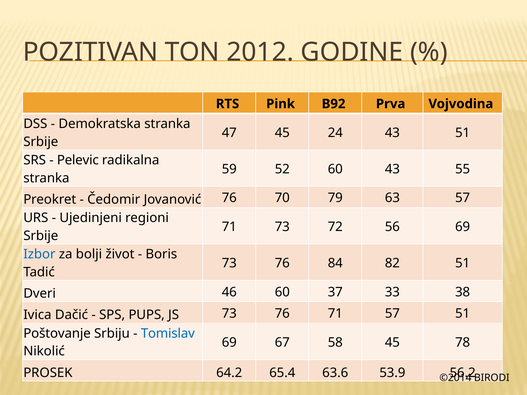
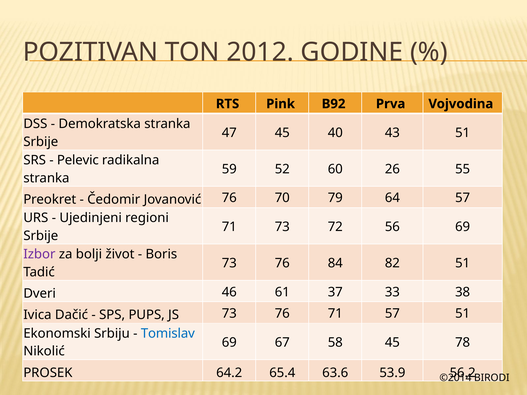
24: 24 -> 40 (335, 133)
60 43: 43 -> 26 (392, 169)
63: 63 -> 64 (392, 198)
Izbor colour: blue -> purple (39, 254)
46 60: 60 -> 61 (282, 292)
Poštovanje: Poštovanje -> Ekonomski (57, 334)
